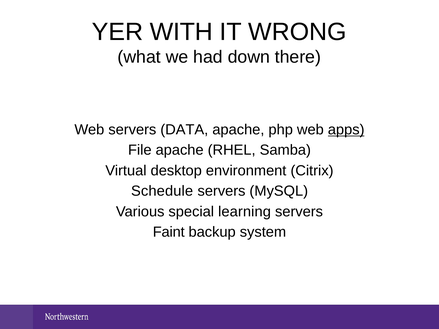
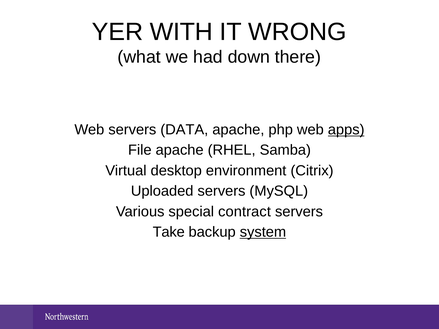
Schedule: Schedule -> Uploaded (162, 191)
learning: learning -> contract (244, 212)
Faint: Faint -> Take (169, 232)
system underline: none -> present (263, 232)
